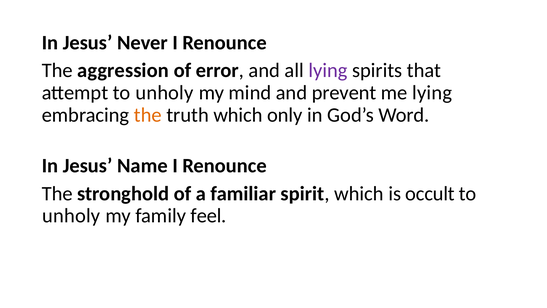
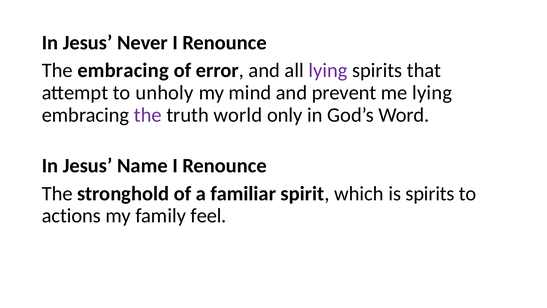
The aggression: aggression -> embracing (123, 70)
the colour: orange -> purple (148, 115)
truth which: which -> world (238, 115)
is occult: occult -> spirits (430, 193)
unholy: unholy -> actions (71, 216)
